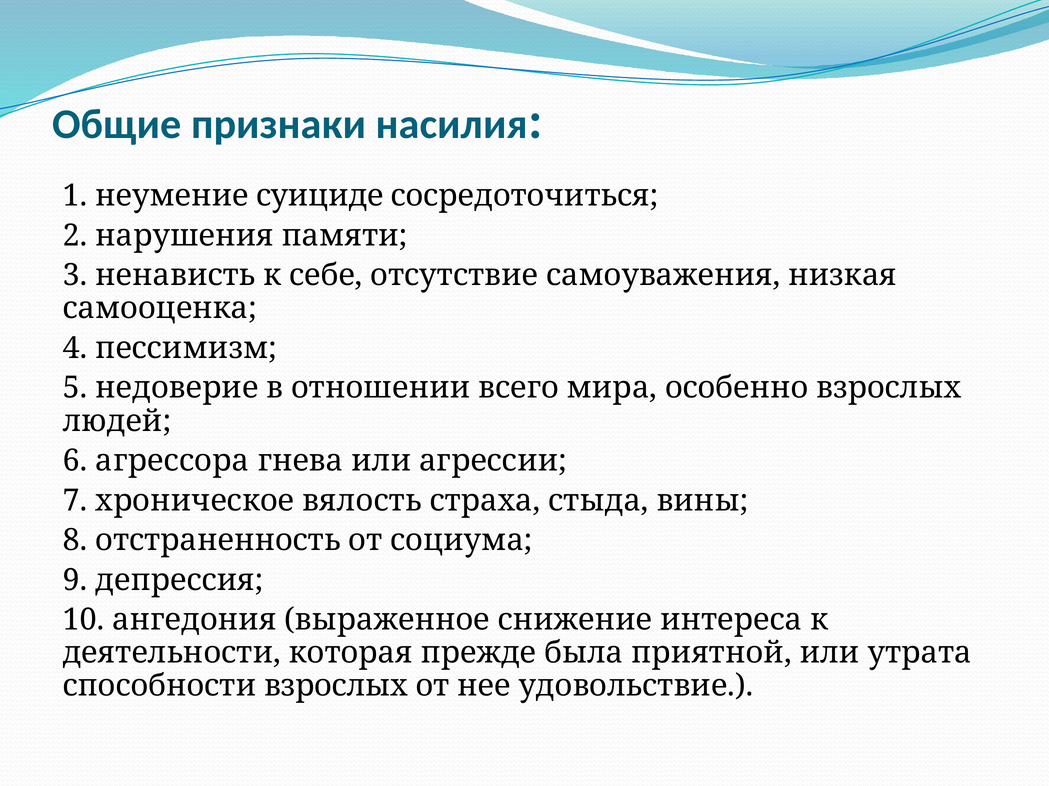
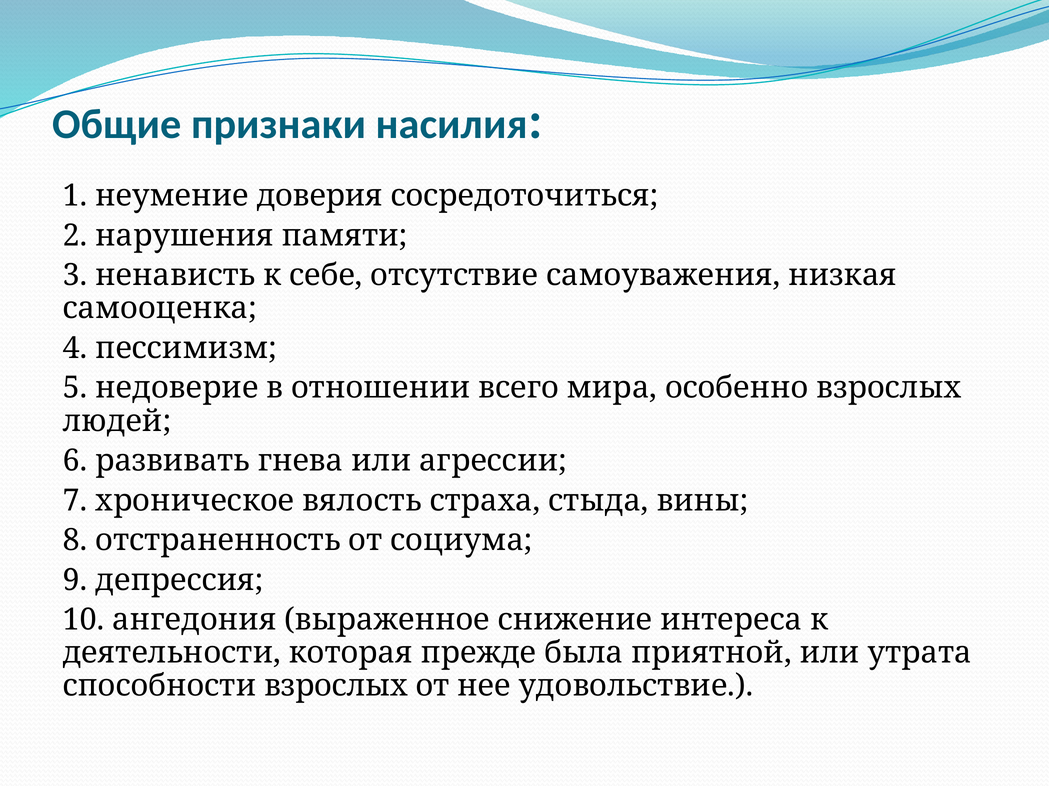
суициде: суициде -> доверия (320, 196)
агрессора: агрессора -> развивать (173, 461)
